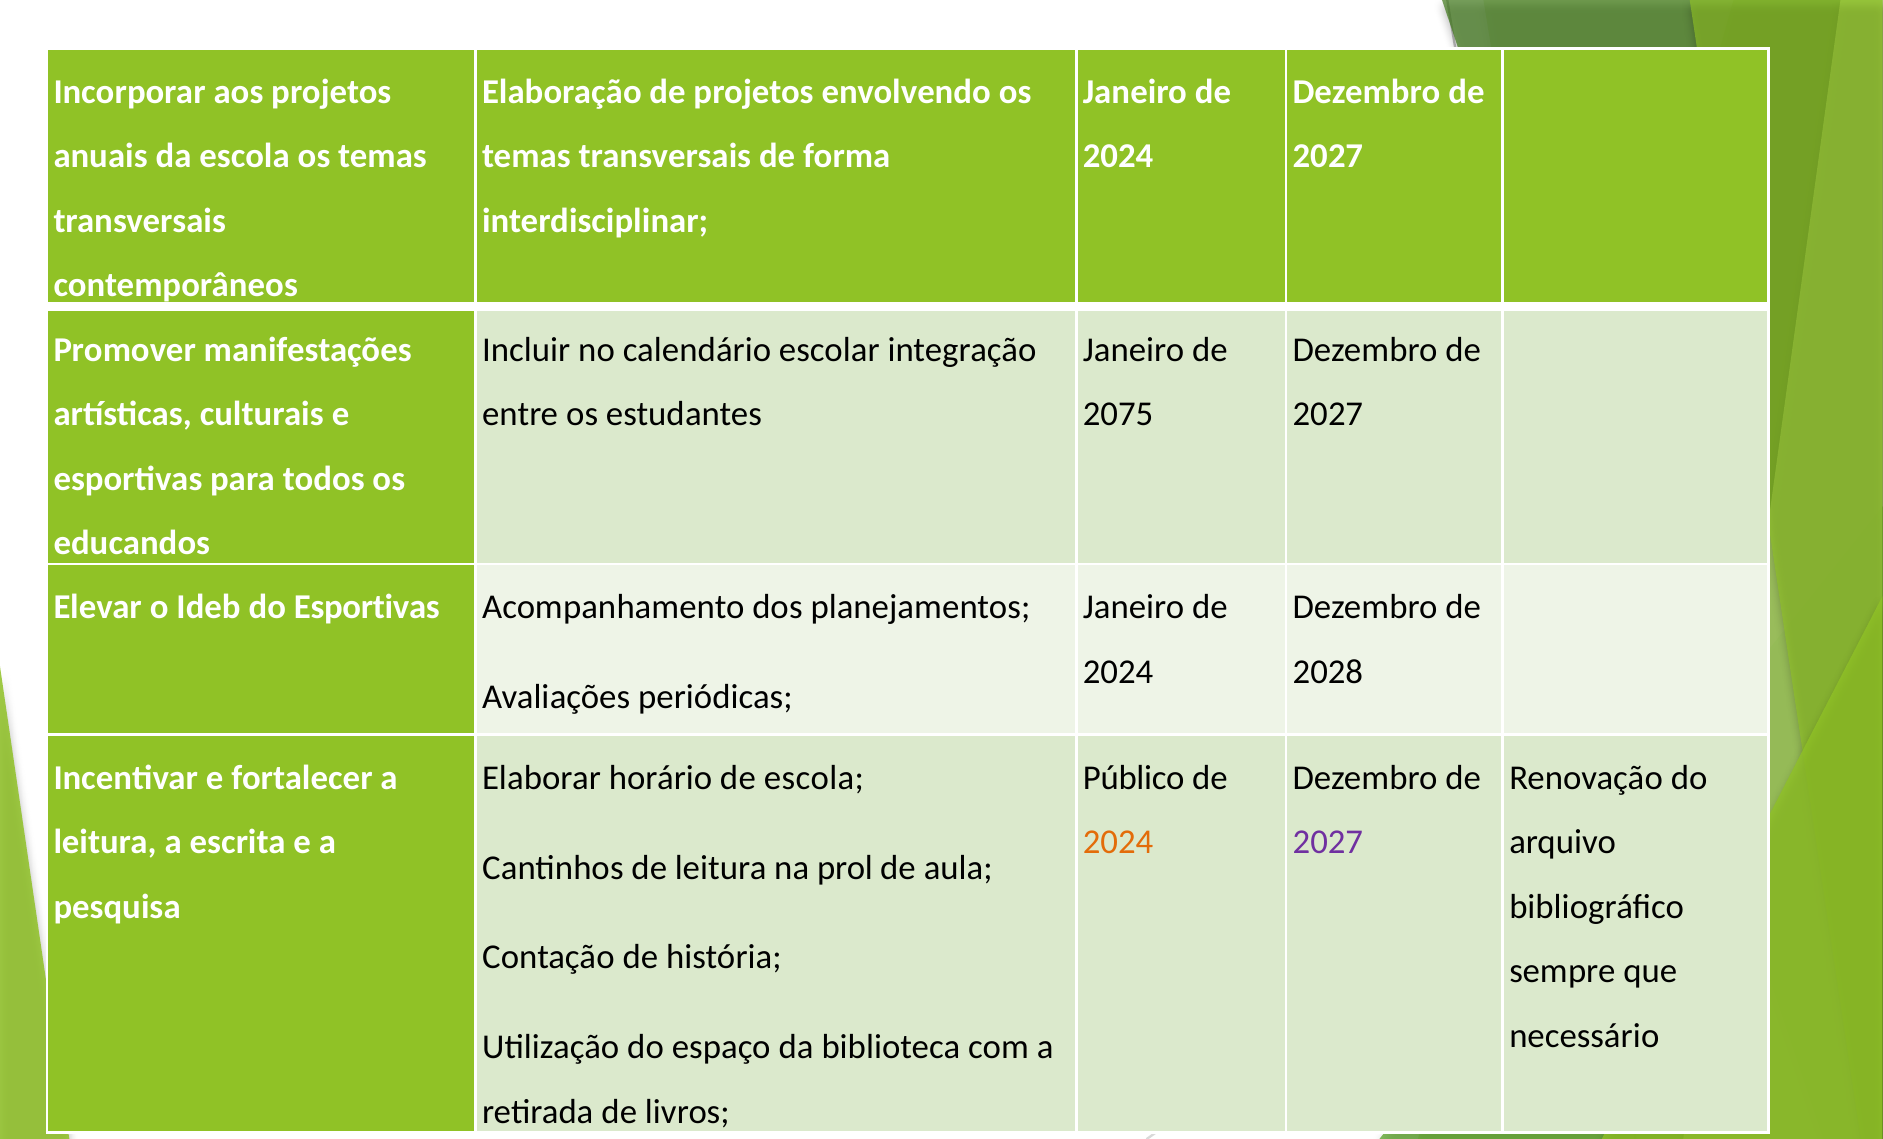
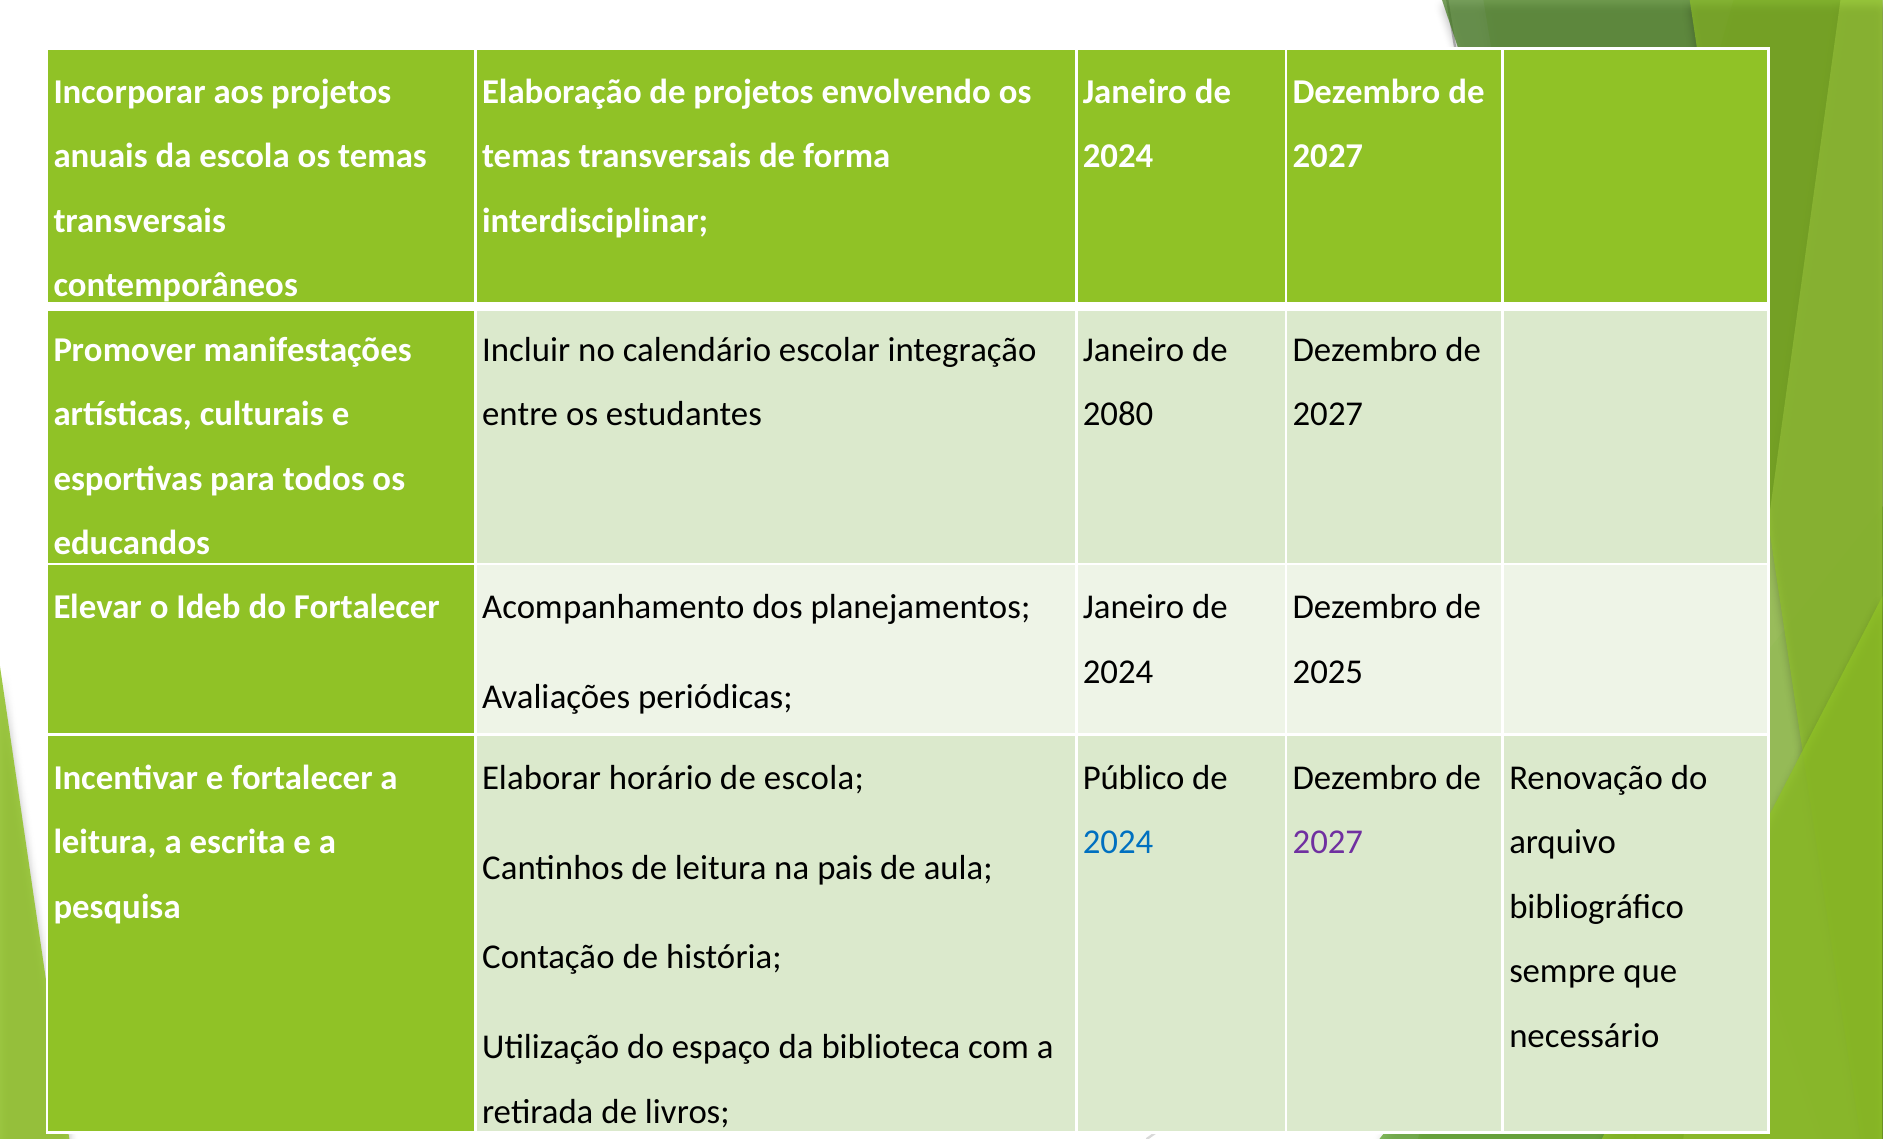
2075: 2075 -> 2080 (1118, 414)
do Esportivas: Esportivas -> Fortalecer (367, 607)
2028: 2028 -> 2025 (1328, 672)
2024 colour: orange -> blue (1118, 842)
prol: prol -> pais (845, 868)
